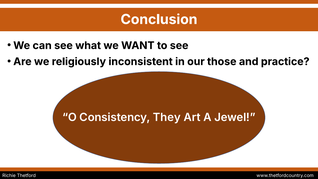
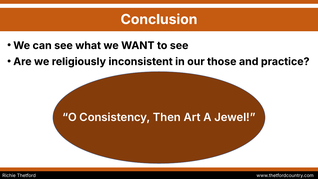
They: They -> Then (167, 117)
